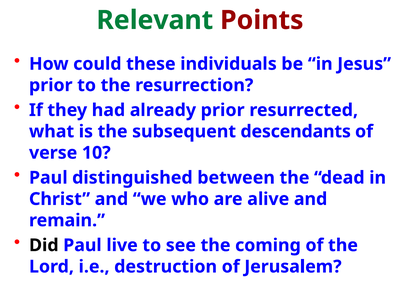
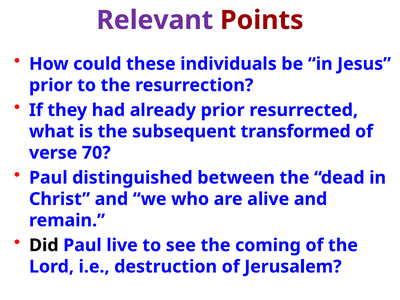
Relevant colour: green -> purple (155, 20)
descendants: descendants -> transformed (296, 131)
10: 10 -> 70 (96, 153)
